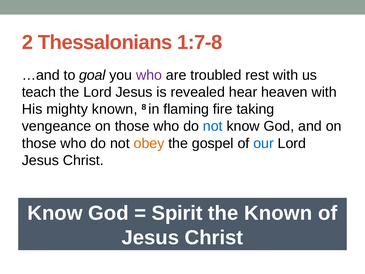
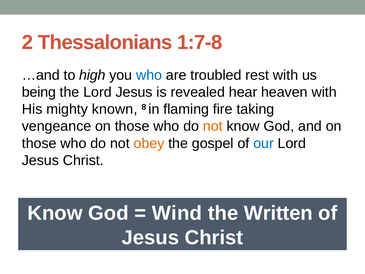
goal: goal -> high (92, 75)
who colour: purple -> blue (149, 75)
teach: teach -> being (39, 92)
not colour: blue -> orange (213, 126)
Spirit: Spirit -> Wind (177, 213)
the Known: Known -> Written (278, 213)
